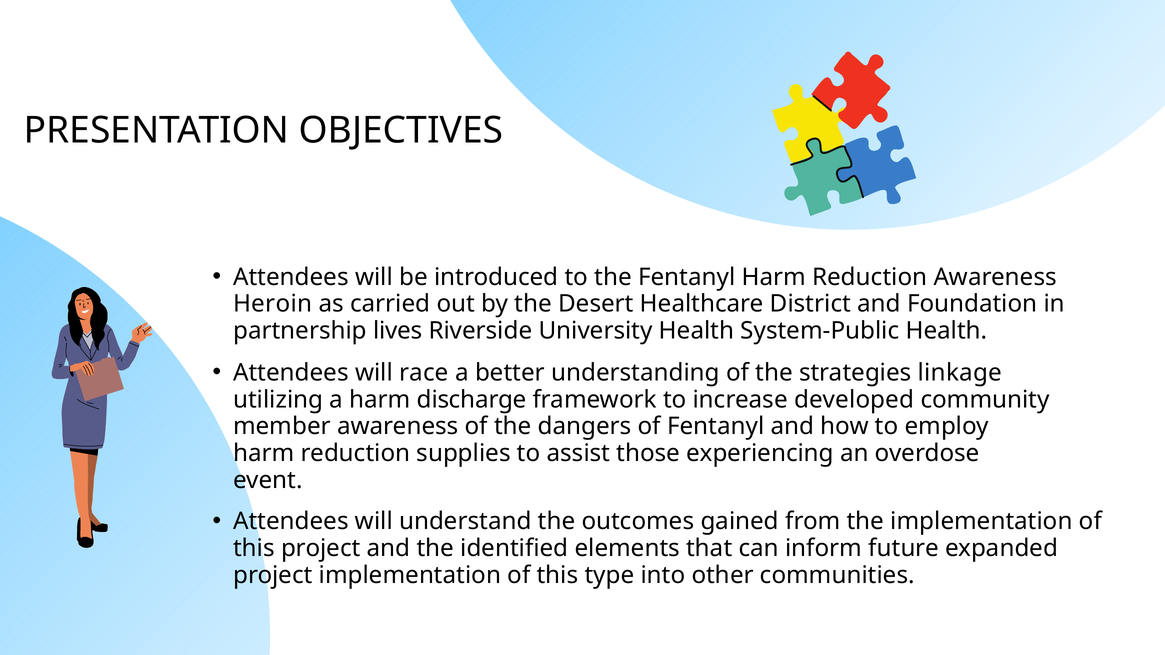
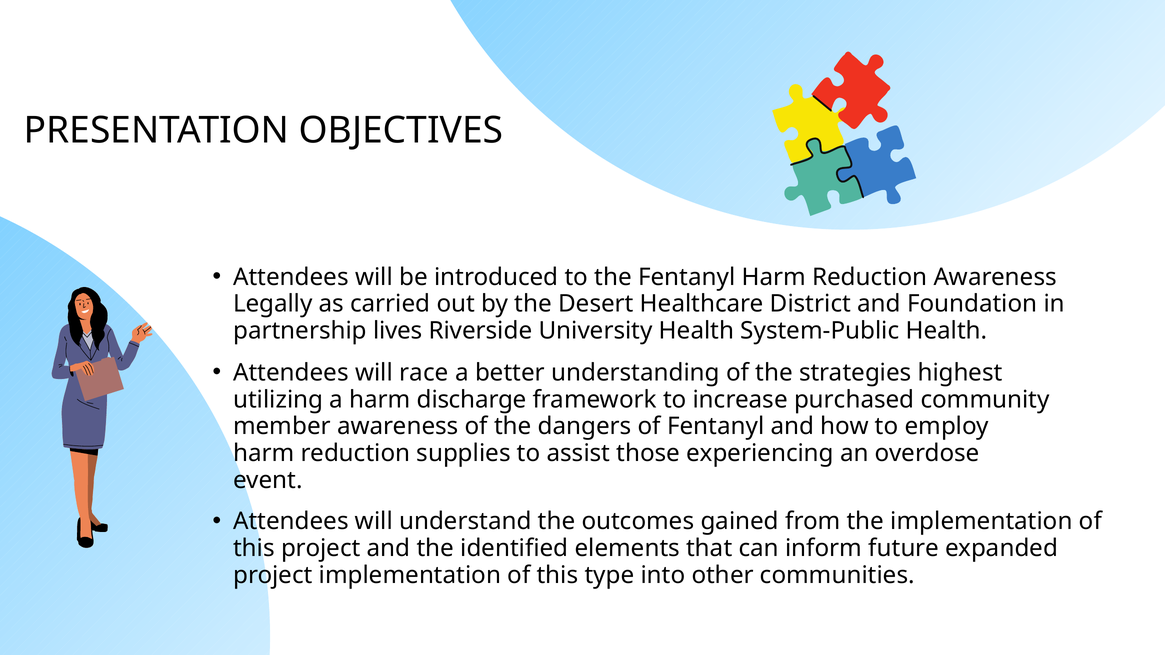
Heroin: Heroin -> Legally (273, 304)
linkage: linkage -> highest (960, 373)
developed: developed -> purchased (854, 400)
